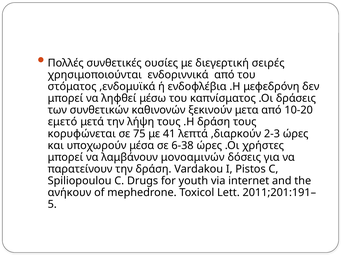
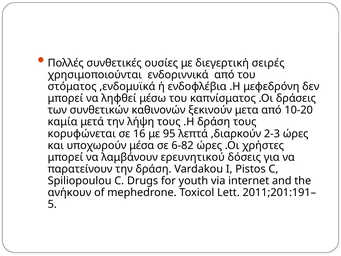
εμετό: εμετό -> καμία (63, 122)
75: 75 -> 16 (139, 134)
41: 41 -> 95 (169, 134)
6-38: 6-38 -> 6-82 (182, 145)
μονοαμινών: μονοαμινών -> ερευνητικού (193, 157)
